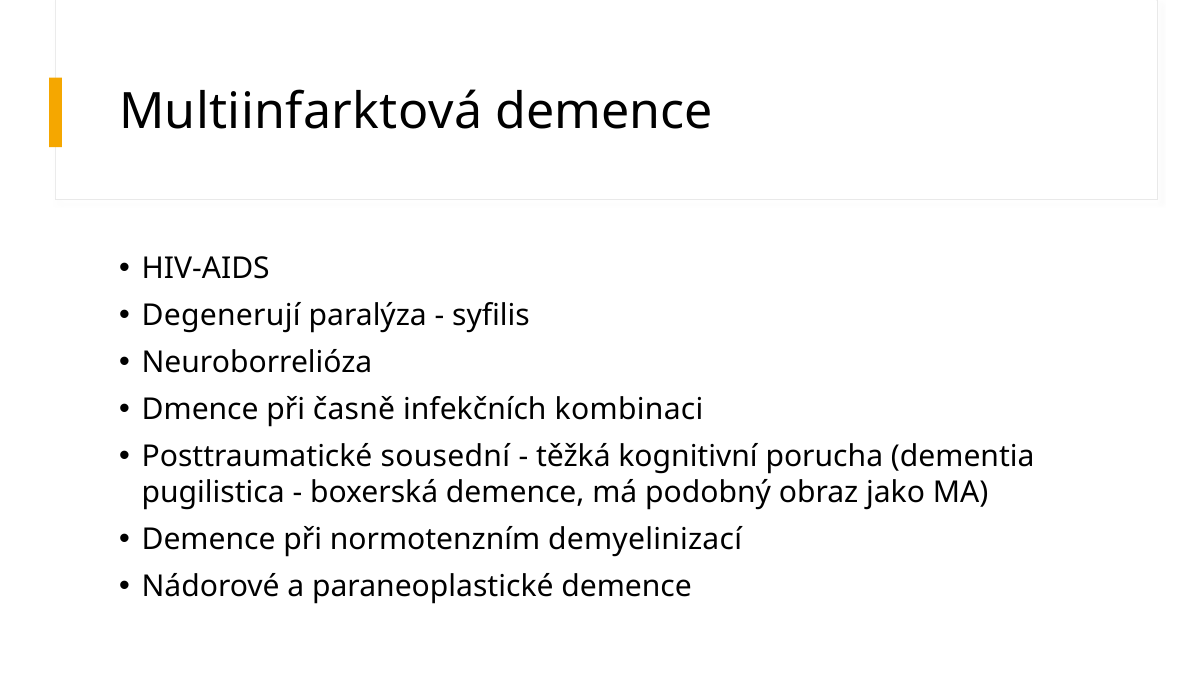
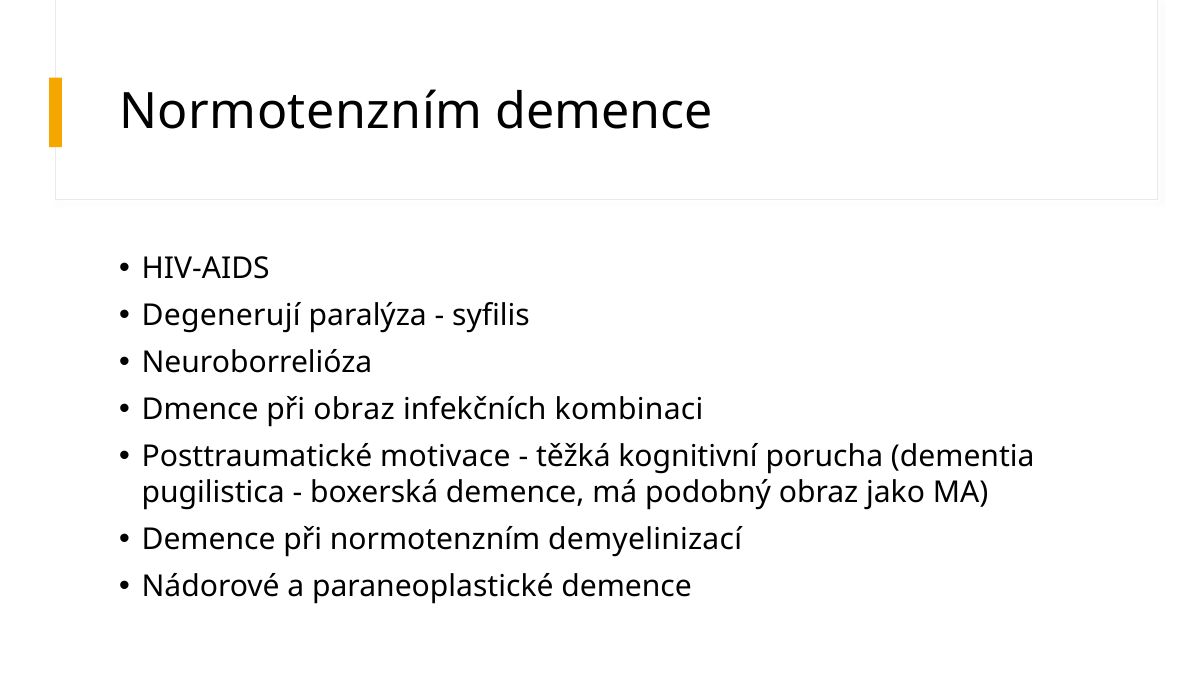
Multiinfarktová: Multiinfarktová -> Normotenzním (301, 112)
při časně: časně -> obraz (354, 410)
sousední: sousední -> motivace (445, 457)
